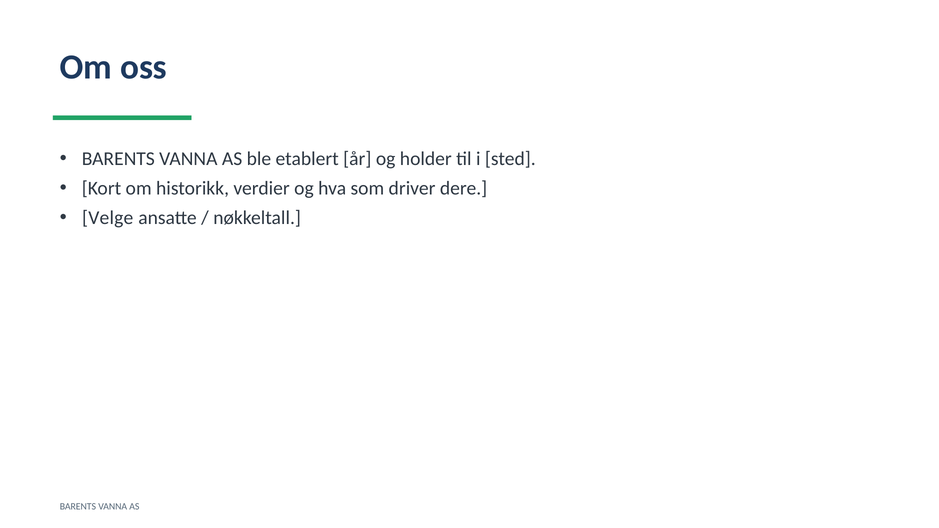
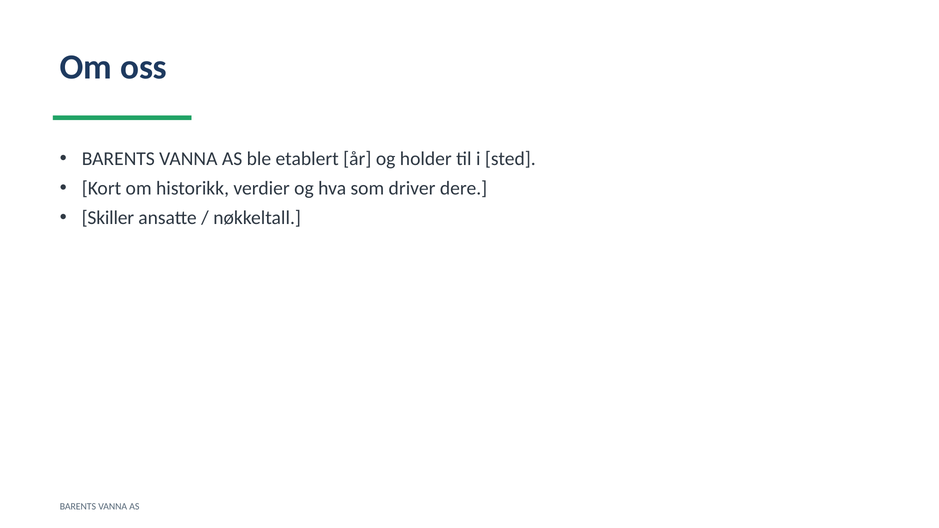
Velge: Velge -> Skiller (108, 218)
